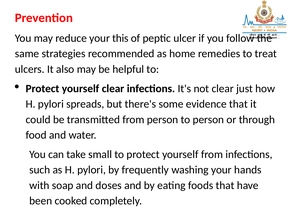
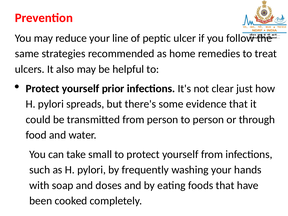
this: this -> line (120, 38)
yourself clear: clear -> prior (113, 89)
